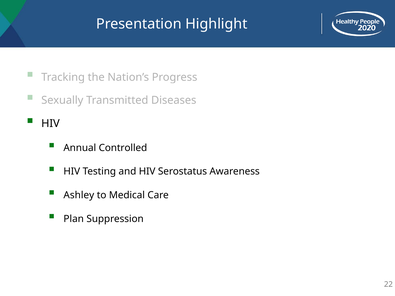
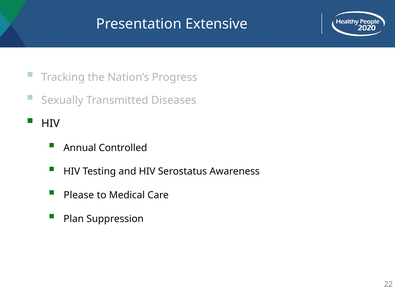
Highlight: Highlight -> Extensive (216, 24)
Ashley: Ashley -> Please (79, 195)
